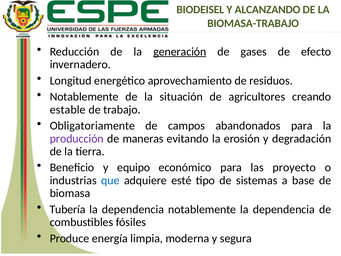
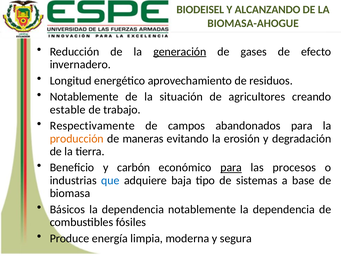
BIOMASA-TRABAJO: BIOMASA-TRABAJO -> BIOMASA-AHOGUE (253, 23)
Obligatoriamente: Obligatoriamente -> Respectivamente (92, 126)
producción colour: purple -> orange (77, 138)
equipo: equipo -> carbón (134, 167)
para underline: none -> present (231, 167)
proyecto: proyecto -> procesos (294, 167)
esté: esté -> baja (181, 180)
Tubería: Tubería -> Básicos (67, 209)
